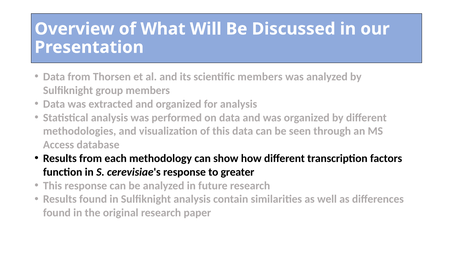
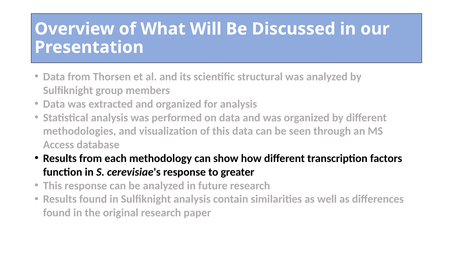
scientific members: members -> structural (260, 77)
